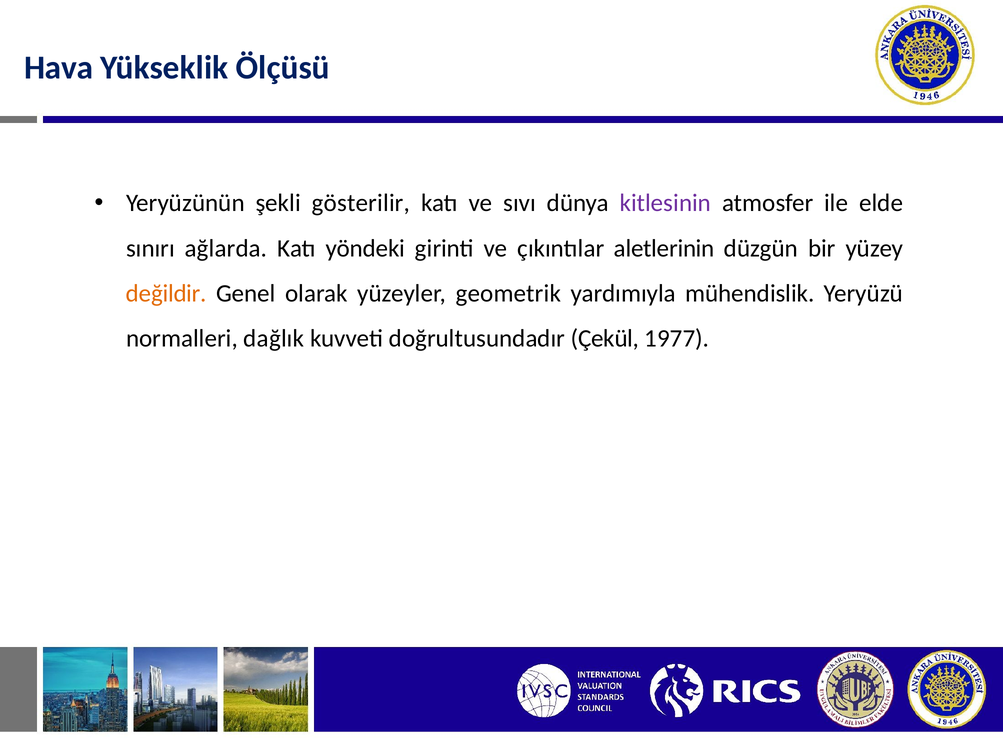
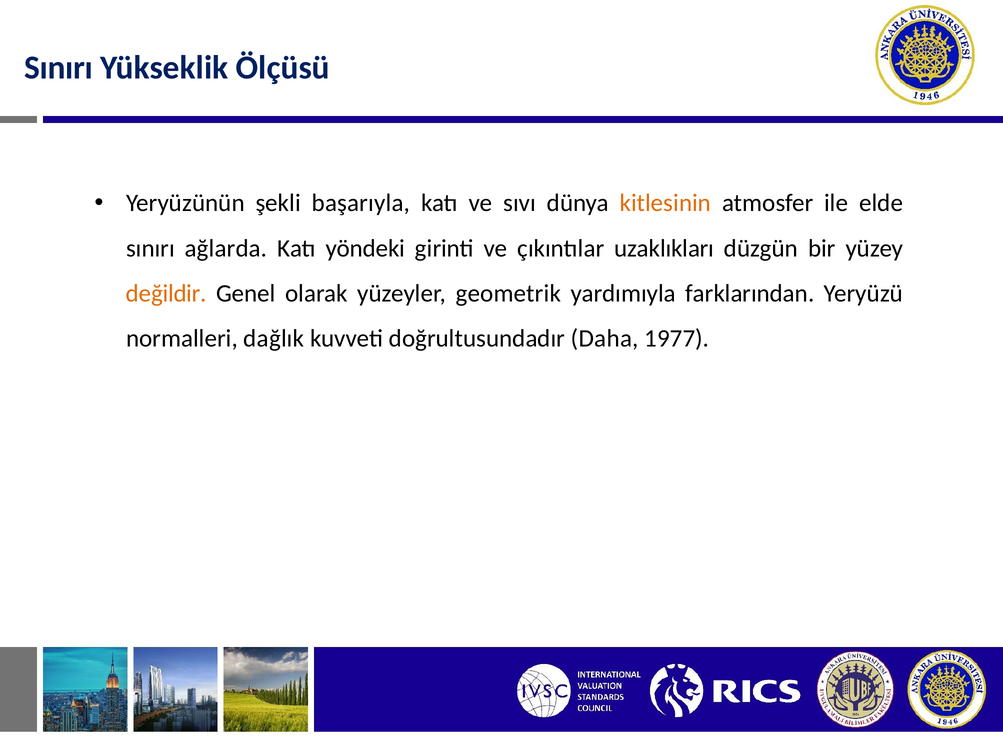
Hava: Hava -> Sınırı (59, 67)
gösterilir: gösterilir -> başarıyla (361, 203)
kitlesinin colour: purple -> orange (665, 203)
aletlerinin: aletlerinin -> uzaklıkları (664, 248)
mühendislik: mühendislik -> farklarından (750, 293)
Çekül: Çekül -> Daha (605, 338)
